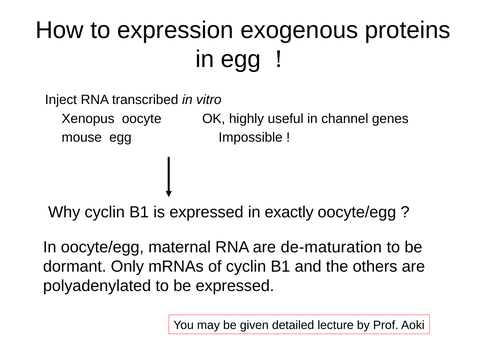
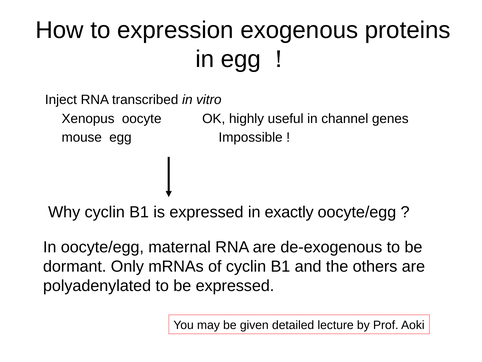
de-maturation: de-maturation -> de-exogenous (331, 247)
